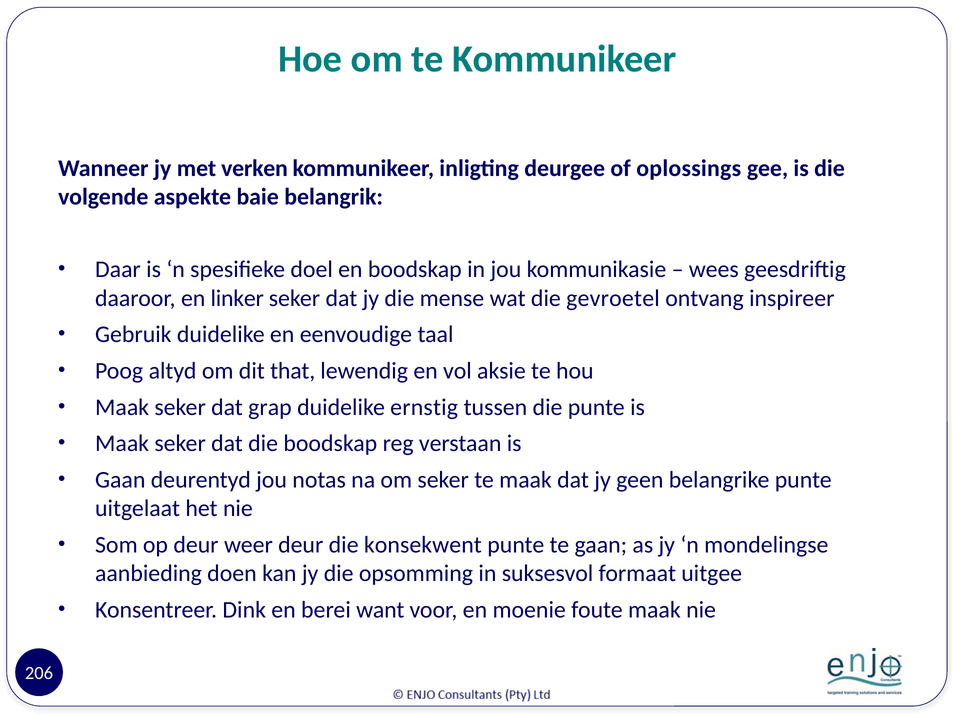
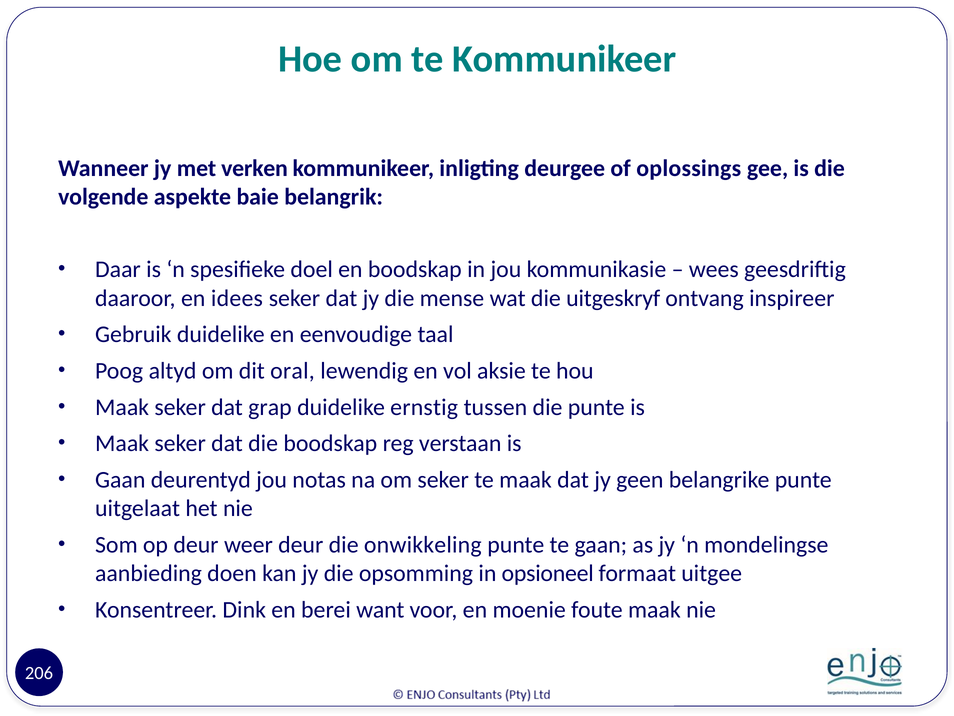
linker: linker -> idees (237, 298)
gevroetel: gevroetel -> uitgeskryf (613, 298)
that: that -> oral (292, 371)
konsekwent: konsekwent -> onwikkeling (423, 545)
suksesvol: suksesvol -> opsioneel (548, 573)
